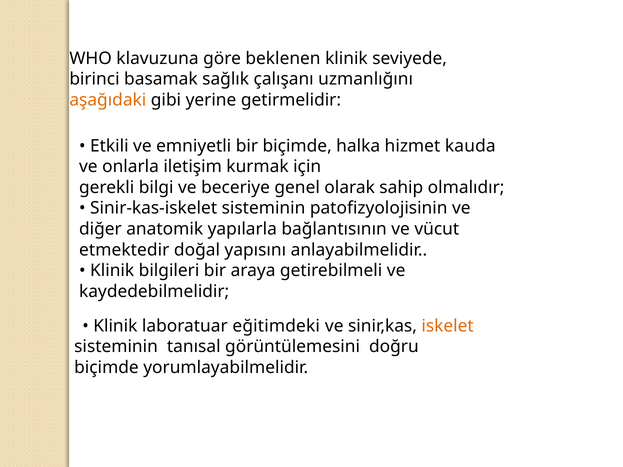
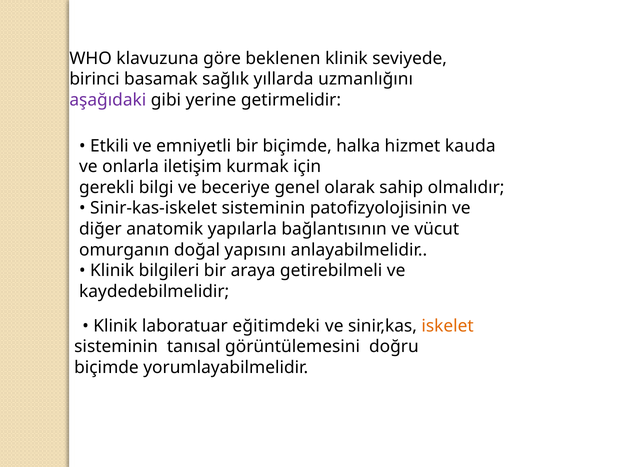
çalışanı: çalışanı -> yıllarda (284, 79)
aşağıdaki colour: orange -> purple (108, 100)
etmektedir: etmektedir -> omurganın (124, 250)
